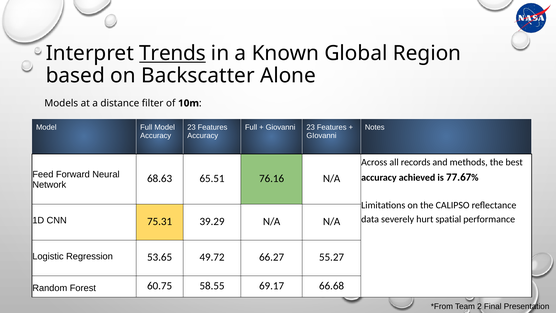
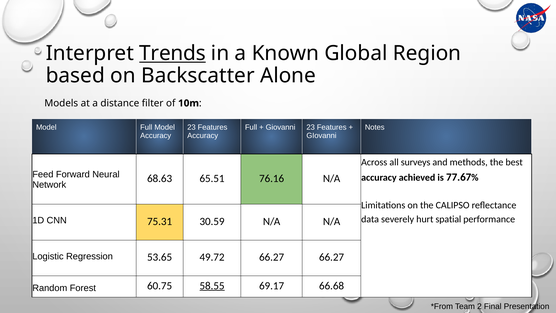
records: records -> surveys (416, 162)
39.29: 39.29 -> 30.59 (212, 221)
66.27 55.27: 55.27 -> 66.27 (332, 257)
58.55 underline: none -> present (212, 285)
